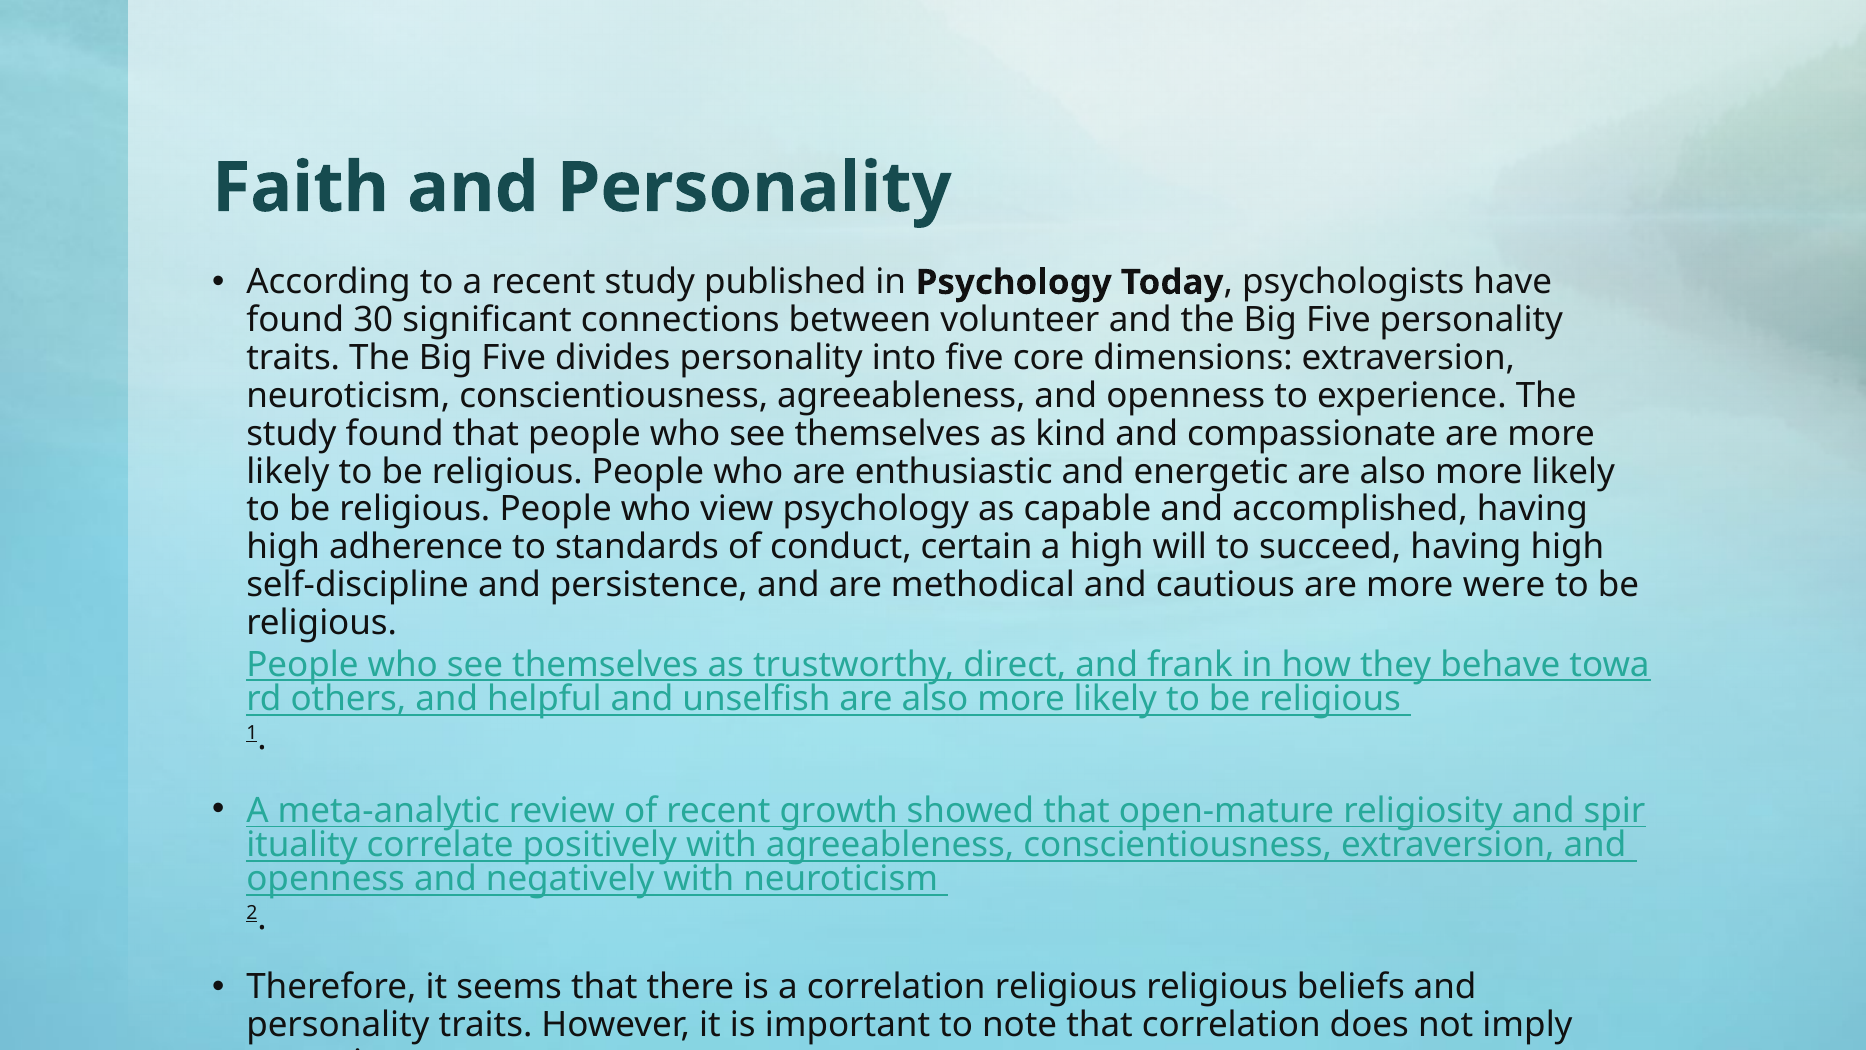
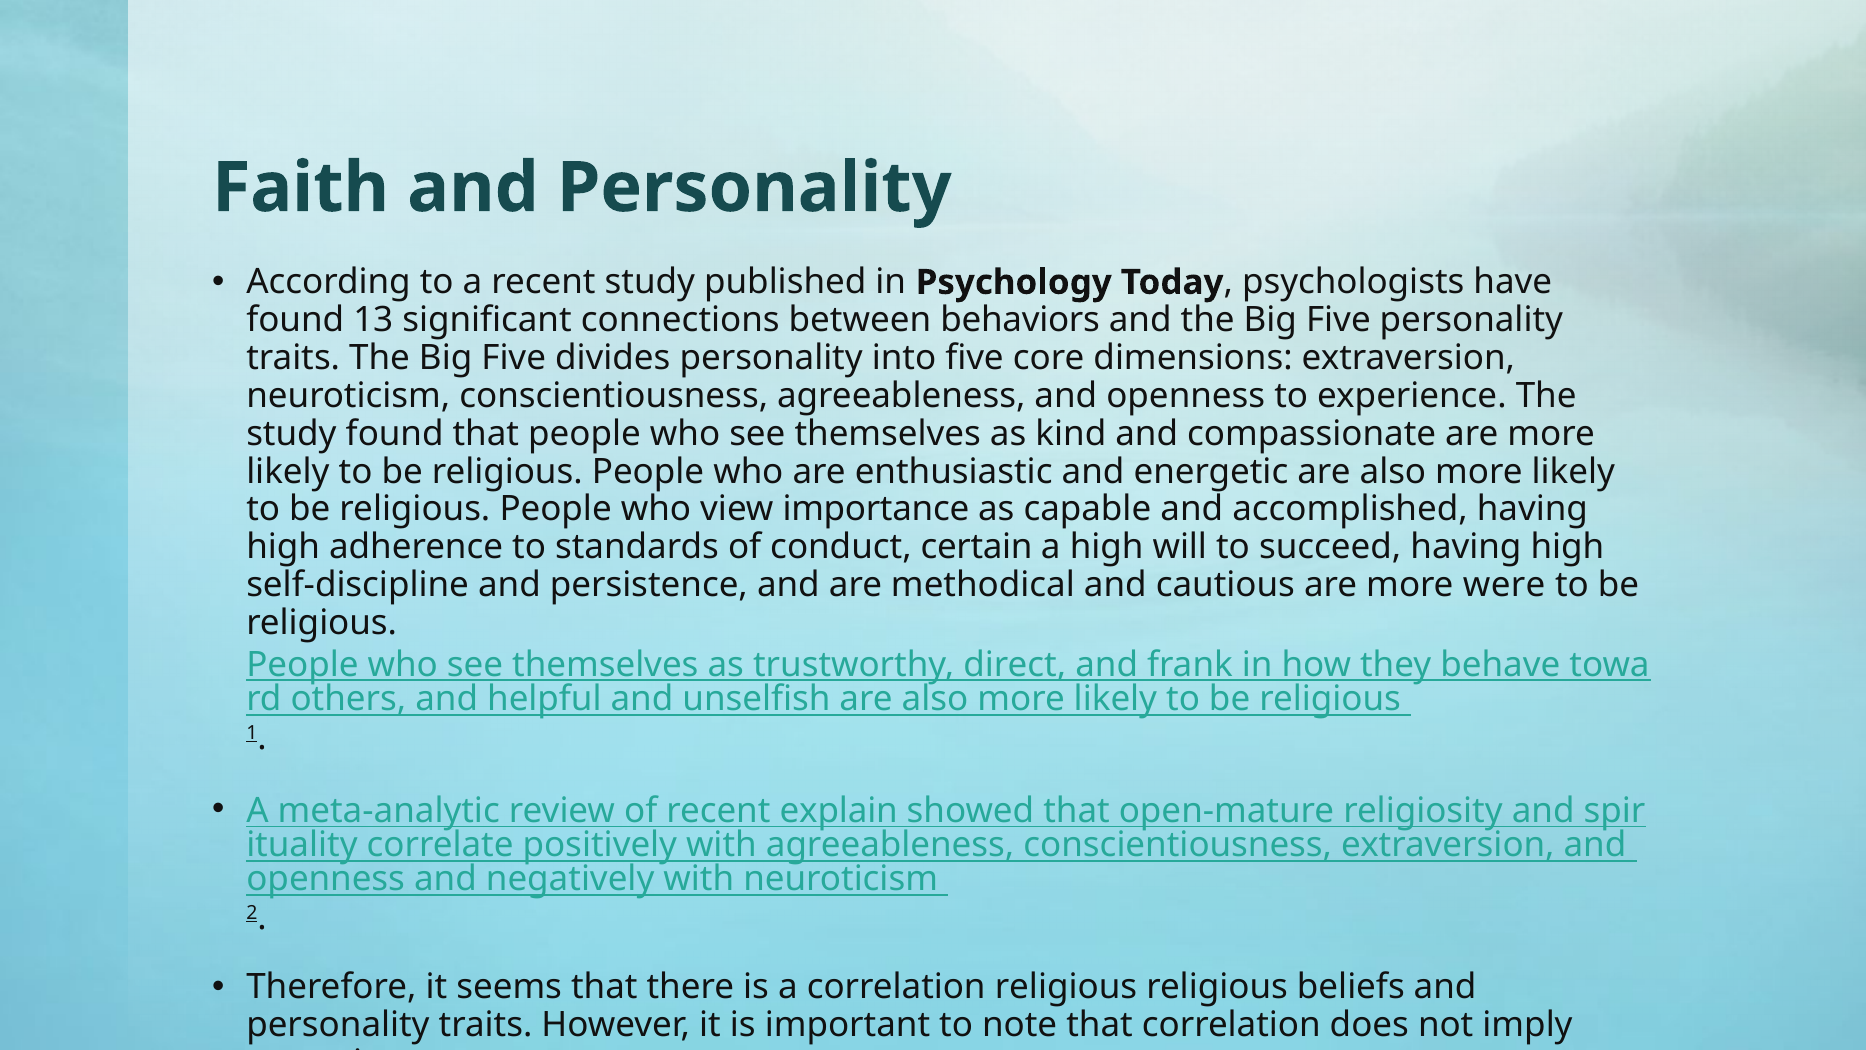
30: 30 -> 13 (373, 320)
volunteer: volunteer -> behaviors (1020, 320)
view psychology: psychology -> importance (876, 509)
growth: growth -> explain (839, 811)
